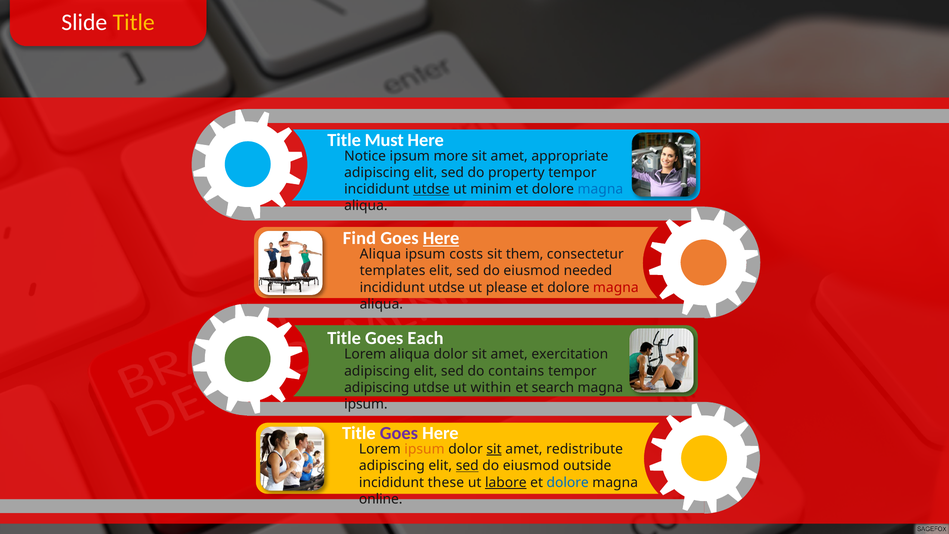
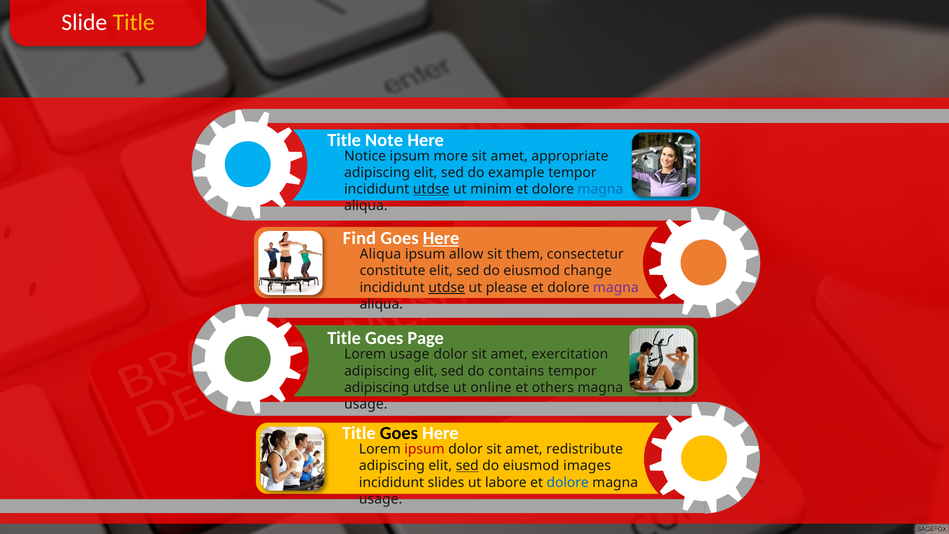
Must: Must -> Note (384, 140)
property: property -> example (516, 173)
costs: costs -> allow (466, 254)
templates: templates -> constitute (393, 271)
needed: needed -> change (588, 271)
utdse underline: none -> present (447, 287)
magna colour: red -> purple (616, 287)
Each: Each -> Page (426, 338)
Lorem aliqua: aliqua -> usage (410, 354)
within: within -> online (491, 387)
search: search -> others (553, 387)
ipsum: ipsum -> usage (366, 404)
Goes colour: purple -> black (399, 433)
ipsum colour: orange -> red (424, 449)
sit underline: present -> none (494, 449)
outside: outside -> images (587, 466)
these: these -> slides (446, 482)
labore underline: present -> none (506, 482)
online: online -> usage (381, 499)
